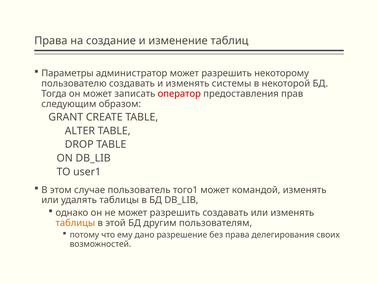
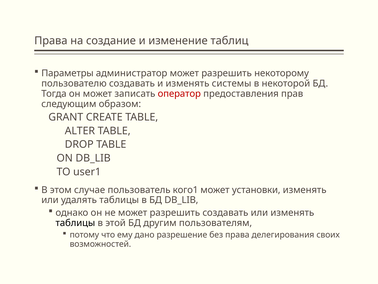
того1: того1 -> кого1 (185, 190)
командой: командой -> установки (256, 190)
таблицы colour: orange -> black (75, 223)
